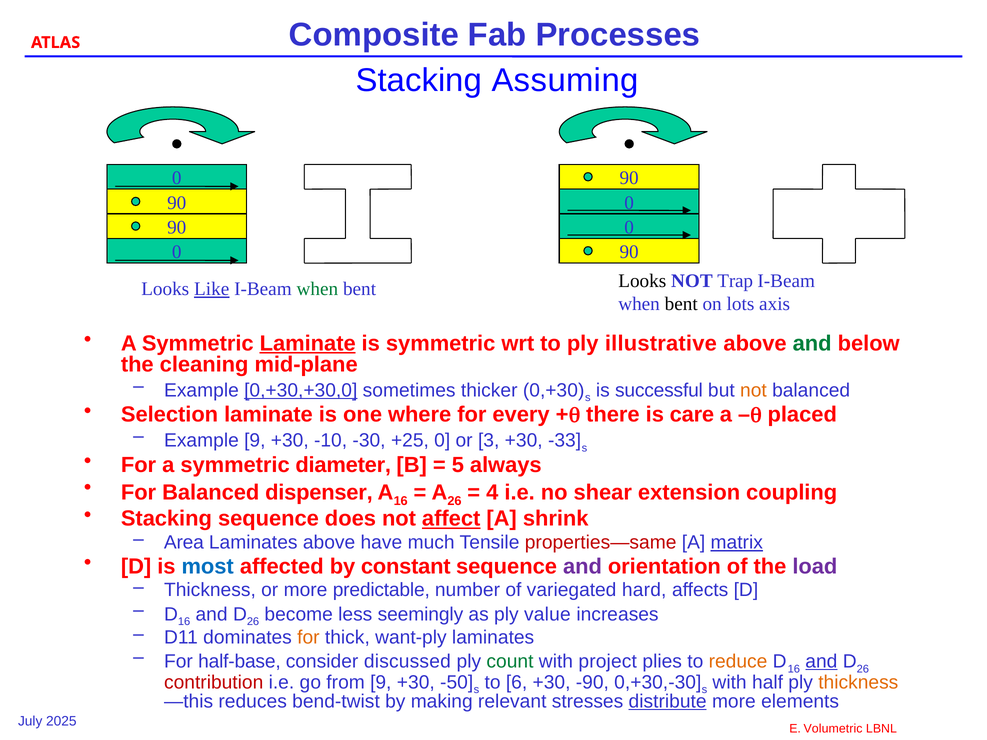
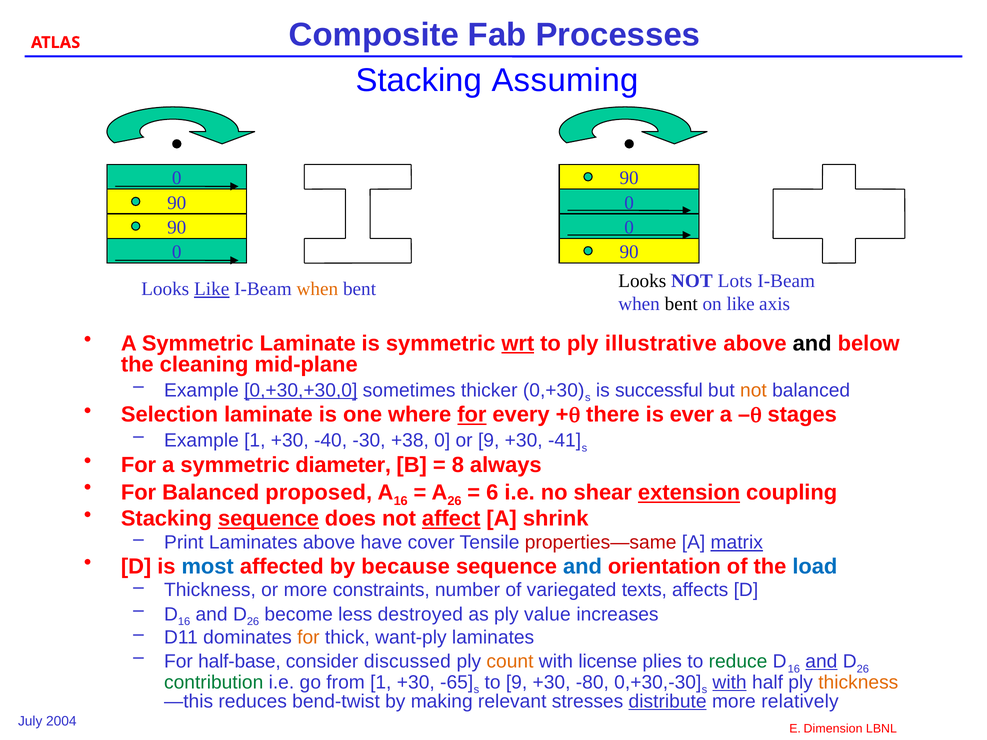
when colour: green -> orange (317, 289)
Trap: Trap -> Lots (735, 281)
on lots: lots -> like (741, 304)
Laminate underline: present -> none (308, 344)
wrt underline: none -> present (518, 344)
and colour: green -> black (812, 344)
for underline: none -> present (472, 415)
care: care -> ever (692, 415)
placed: placed -> stages (802, 415)
Example 9: 9 -> 1 (255, 441)
-10: -10 -> -40 (331, 441)
+25: +25 -> +38 (410, 441)
or 3: 3 -> 9 (489, 441)
-33: -33 -> -41 (565, 441)
5: 5 -> 8 (458, 465)
dispenser: dispenser -> proposed (319, 493)
4: 4 -> 6 (492, 493)
extension underline: none -> present (689, 493)
sequence underline: none -> present (268, 519)
Area: Area -> Print (184, 543)
much: much -> cover (431, 543)
constant: constant -> because (406, 567)
and colour: purple -> blue (582, 567)
load colour: purple -> blue (815, 567)
predictable: predictable -> constraints (381, 590)
hard: hard -> texts (644, 590)
seemingly: seemingly -> destroyed (420, 615)
count colour: green -> orange (510, 662)
project: project -> license (608, 662)
reduce colour: orange -> green (738, 662)
contribution colour: red -> green (214, 683)
from 9: 9 -> 1 (381, 683)
-50: -50 -> -65 (457, 683)
to 6: 6 -> 9 (517, 683)
-90: -90 -> -80 (592, 683)
with underline: none -> present (730, 683)
elements: elements -> relatively (800, 702)
2025: 2025 -> 2004 (61, 721)
Volumetric: Volumetric -> Dimension (833, 729)
